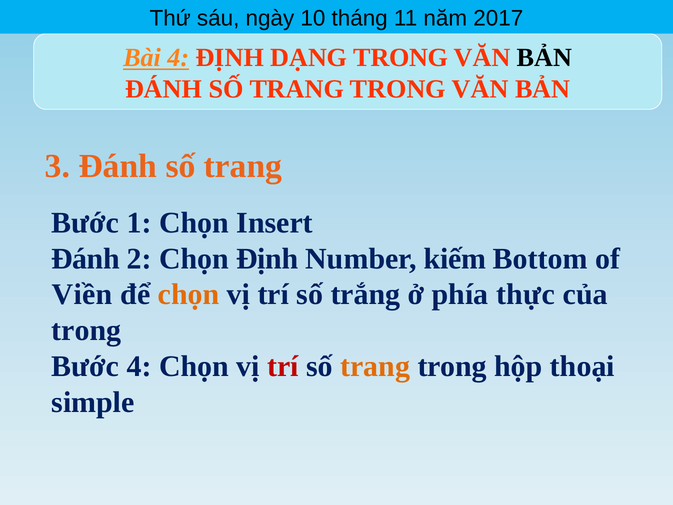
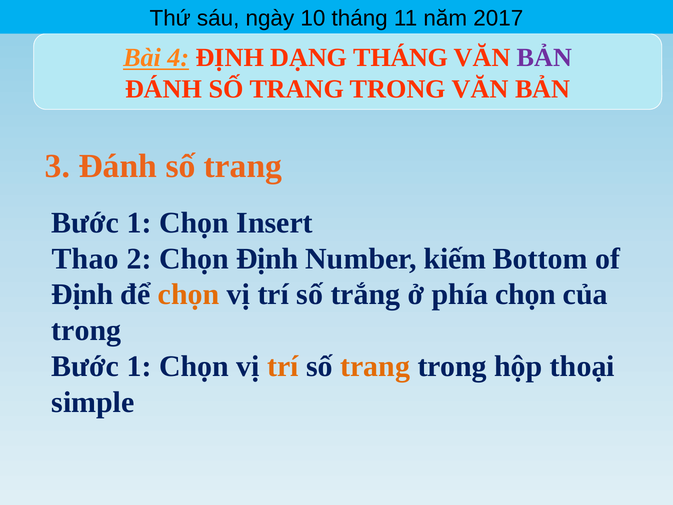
DẠNG TRONG: TRONG -> THÁNG (401, 58)
BẢN colour: black -> purple (545, 58)
Đánh: Đánh -> Thao (85, 259)
Viền: Viền -> Định (82, 294)
phía thực: thực -> chọn (526, 294)
4: 4 -> 1 (139, 366)
trí colour: red -> orange (283, 366)
